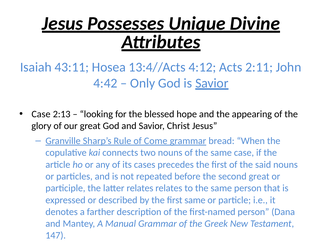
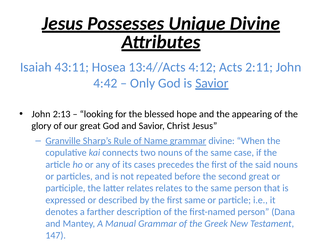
Case: Case -> John (41, 114)
Come: Come -> Name (156, 141)
grammar bread: bread -> divine (222, 141)
